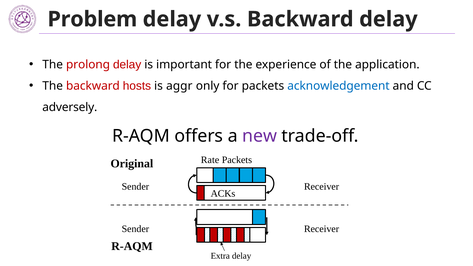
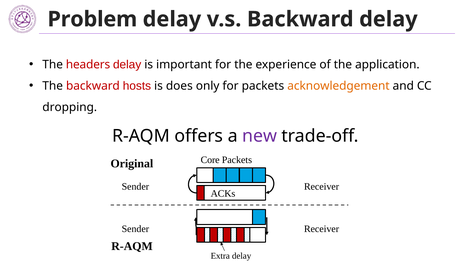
prolong: prolong -> headers (88, 65)
aggr: aggr -> does (179, 86)
acknowledgement colour: blue -> orange (338, 86)
adversely: adversely -> dropping (70, 107)
Rate: Rate -> Core (210, 160)
